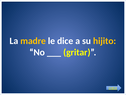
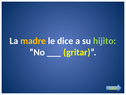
hijito colour: yellow -> light green (105, 41)
